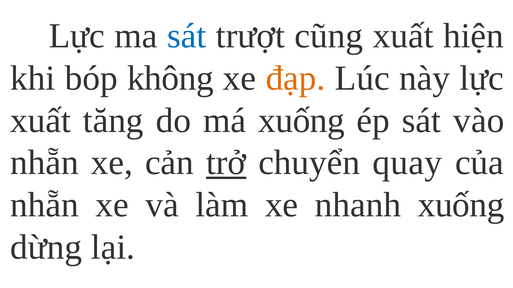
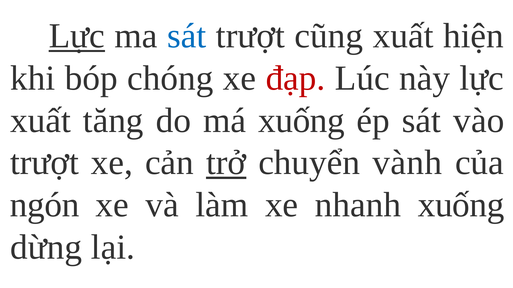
Lực underline: none -> present (77, 36)
không: không -> chóng (170, 78)
đạp colour: orange -> red (296, 78)
nhẵn: nhẵn -> trượt (44, 163)
quay: quay -> vành (407, 163)
nhẵn: nhẵn -> ngón (45, 205)
